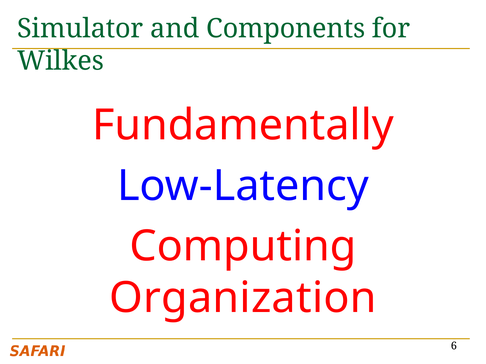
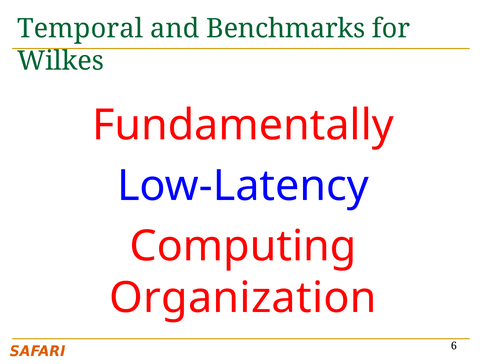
Simulator: Simulator -> Temporal (80, 29)
Components: Components -> Benchmarks (286, 29)
